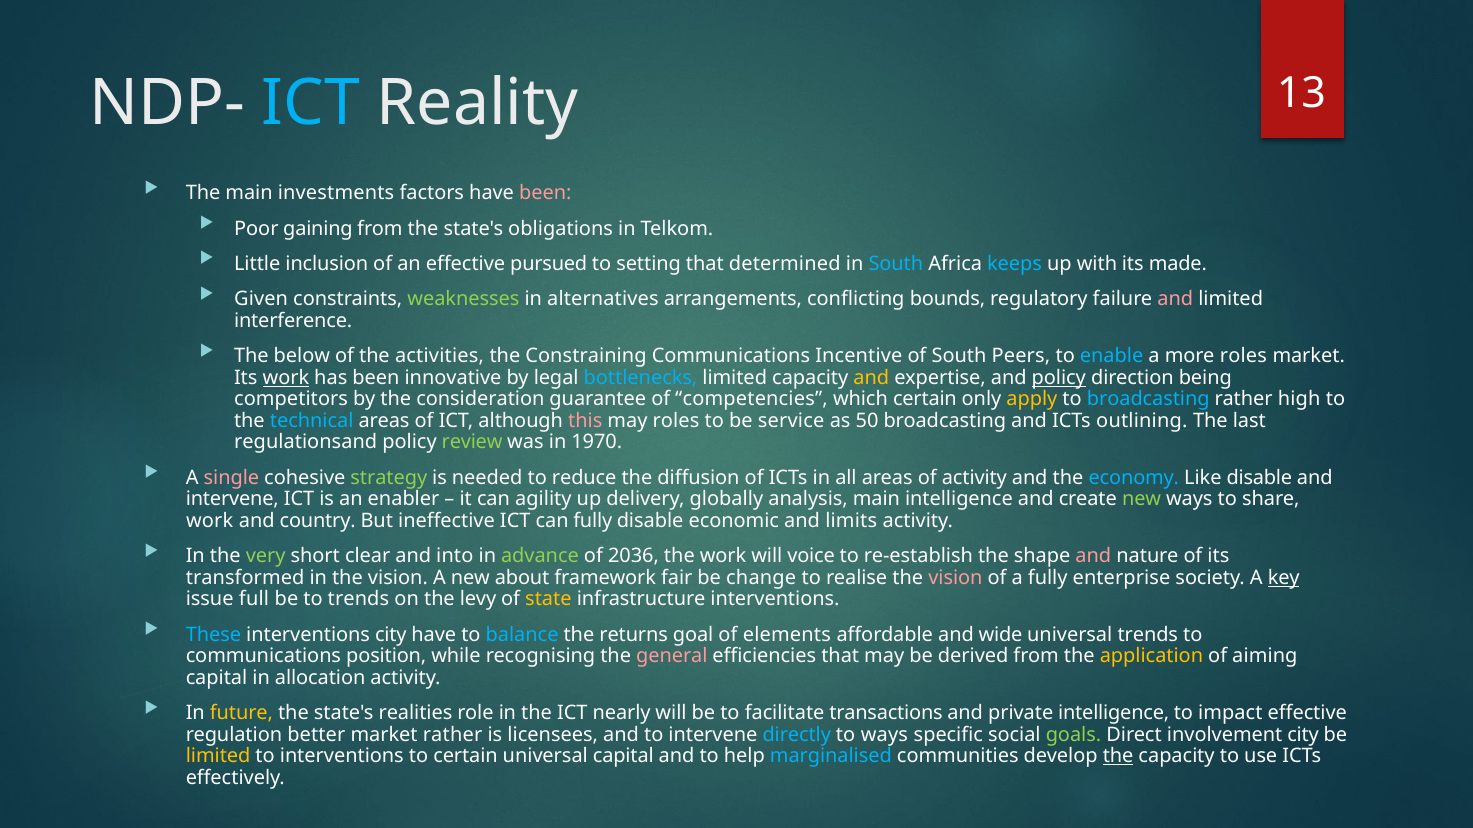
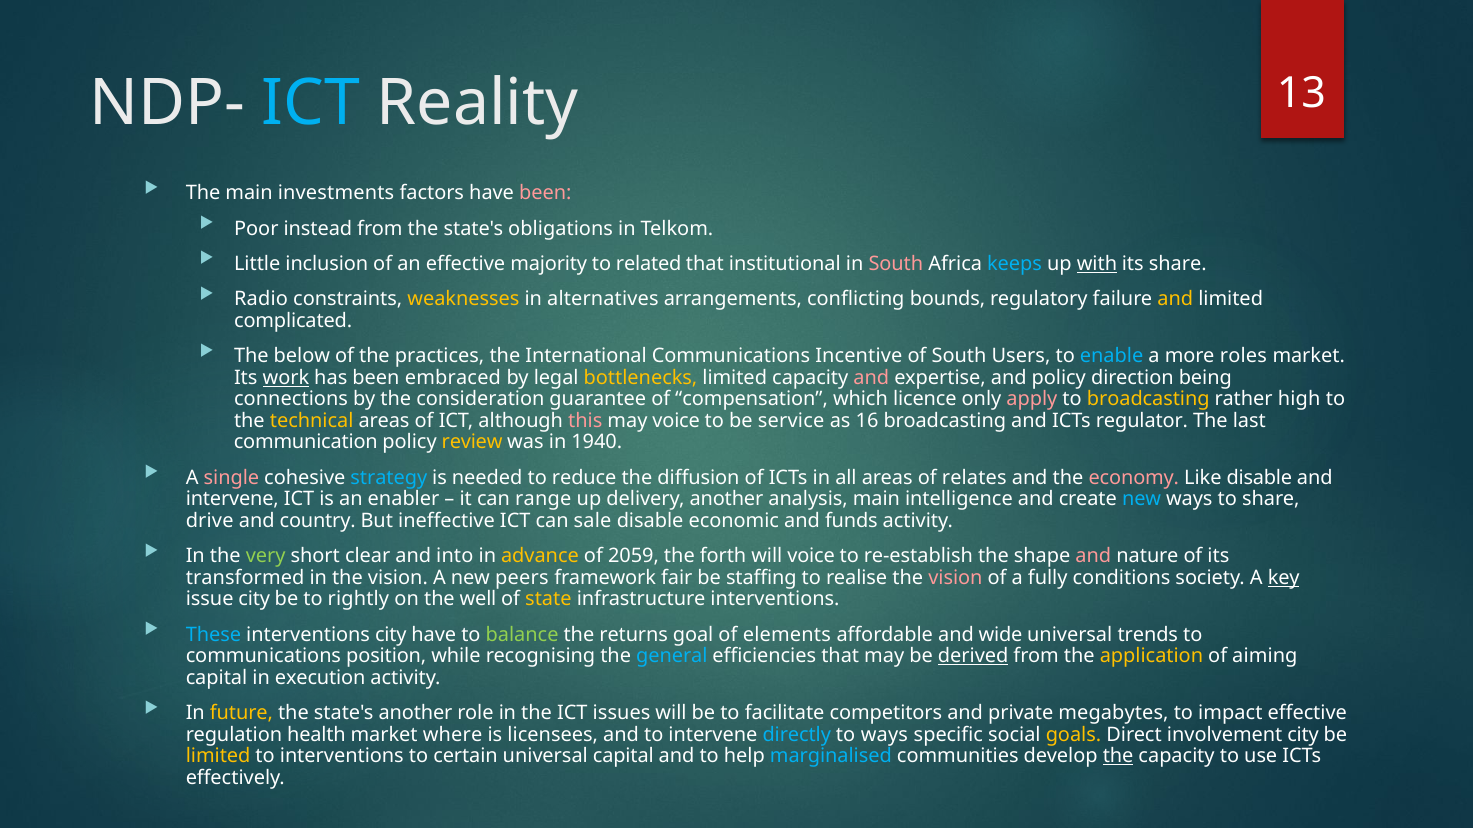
gaining: gaining -> instead (318, 229)
pursued: pursued -> majority (549, 264)
setting: setting -> related (649, 264)
determined: determined -> institutional (785, 264)
South colour: light blue -> pink (896, 264)
with underline: none -> present (1097, 264)
its made: made -> share (1178, 264)
Given: Given -> Radio (261, 299)
weaknesses colour: light green -> yellow (463, 299)
and colour: pink -> yellow (1175, 299)
interference: interference -> complicated (293, 321)
activities: activities -> practices (440, 356)
Constraining: Constraining -> International (586, 356)
Peers: Peers -> Users (1021, 356)
innovative: innovative -> embraced (453, 378)
bottlenecks colour: light blue -> yellow (641, 378)
and colour: yellow -> pink (871, 378)
policy underline: present -> none (1059, 378)
competitors: competitors -> connections (291, 400)
competencies: competencies -> compensation (752, 400)
which certain: certain -> licence (925, 400)
apply colour: yellow -> pink (1032, 400)
broadcasting colour: light blue -> yellow (1148, 400)
technical colour: light blue -> yellow (312, 421)
may roles: roles -> voice (676, 421)
50: 50 -> 16 (867, 421)
outlining: outlining -> regulator (1142, 421)
regulationsand: regulationsand -> communication (306, 443)
review colour: light green -> yellow (472, 443)
1970: 1970 -> 1940 (597, 443)
strategy colour: light green -> light blue (389, 478)
of activity: activity -> relates (974, 478)
economy colour: light blue -> pink (1134, 478)
agility: agility -> range (543, 500)
delivery globally: globally -> another (726, 500)
new colour: light green -> light blue (1142, 500)
work: work -> drive (210, 521)
can fully: fully -> sale (593, 521)
limits: limits -> funds (851, 521)
advance colour: light green -> yellow (540, 557)
2036: 2036 -> 2059 (633, 557)
the work: work -> forth (723, 557)
about: about -> peers (522, 578)
change: change -> staffing (761, 578)
enterprise: enterprise -> conditions (1122, 578)
issue full: full -> city (254, 600)
to trends: trends -> rightly (358, 600)
levy: levy -> well (478, 600)
balance colour: light blue -> light green (522, 635)
general colour: pink -> light blue (672, 657)
derived underline: none -> present (973, 657)
allocation: allocation -> execution (320, 678)
state's realities: realities -> another (415, 714)
nearly: nearly -> issues (622, 714)
transactions: transactions -> competitors (886, 714)
private intelligence: intelligence -> megabytes (1114, 714)
better: better -> health (316, 735)
market rather: rather -> where (453, 735)
goals colour: light green -> yellow (1073, 735)
